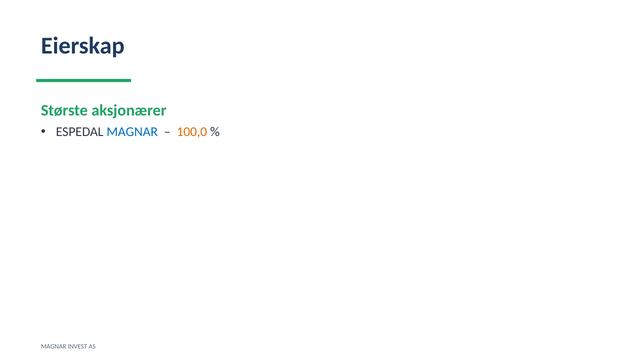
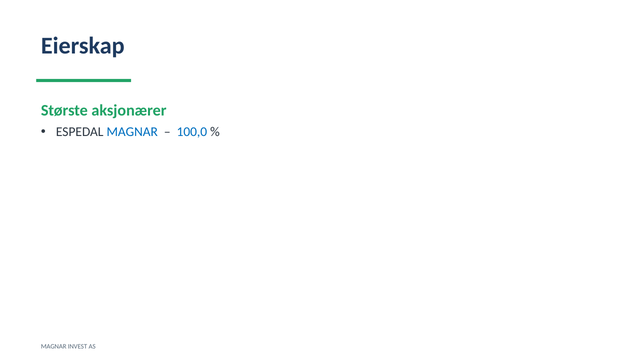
100,0 colour: orange -> blue (192, 132)
